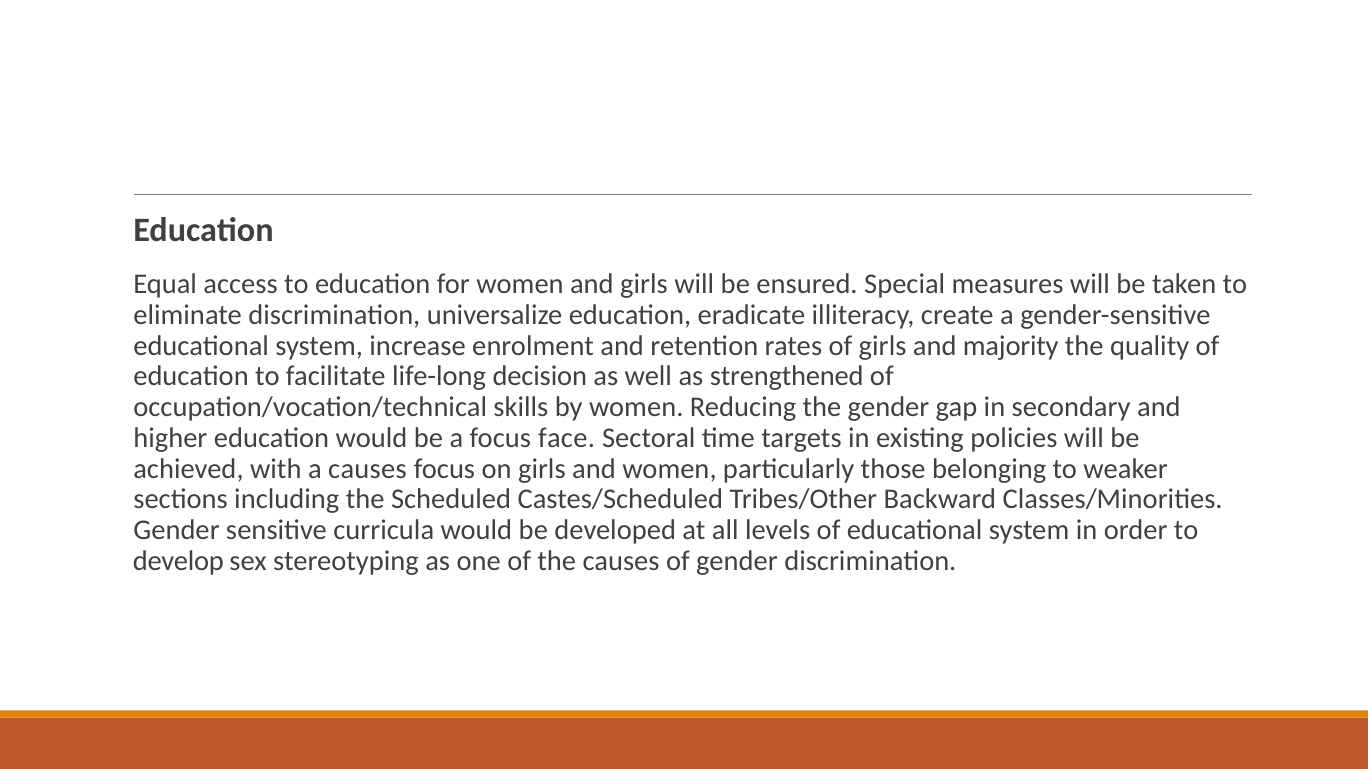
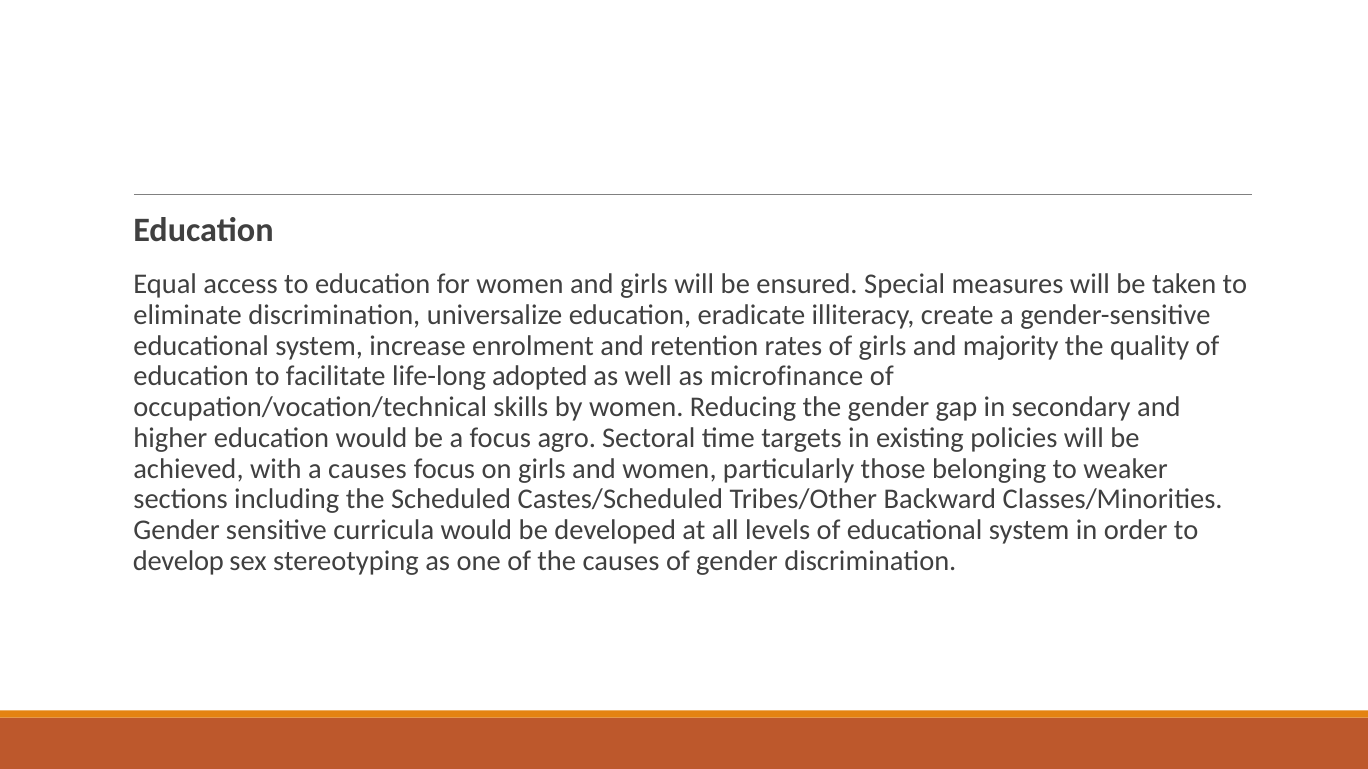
decision: decision -> adopted (540, 377)
strengthened: strengthened -> microfinance (787, 377)
face: face -> agro (567, 438)
